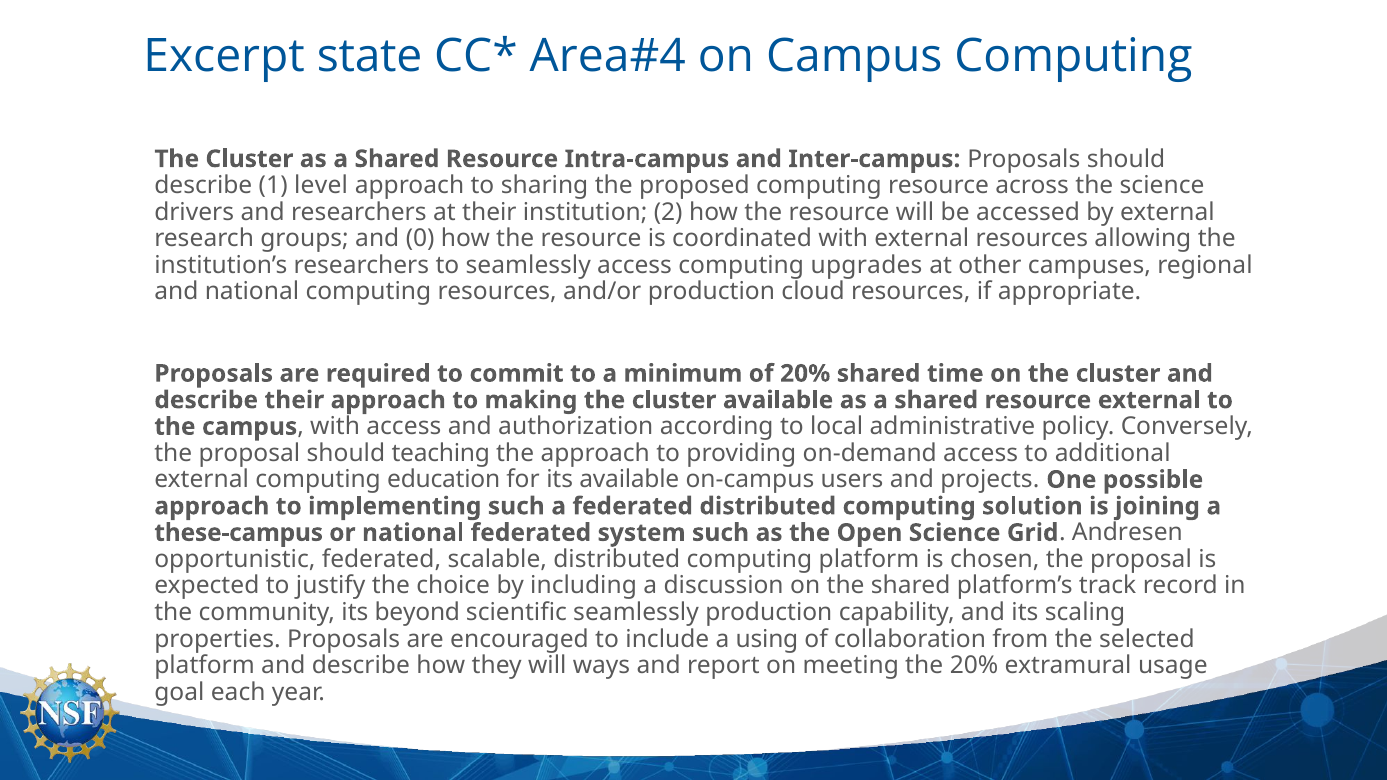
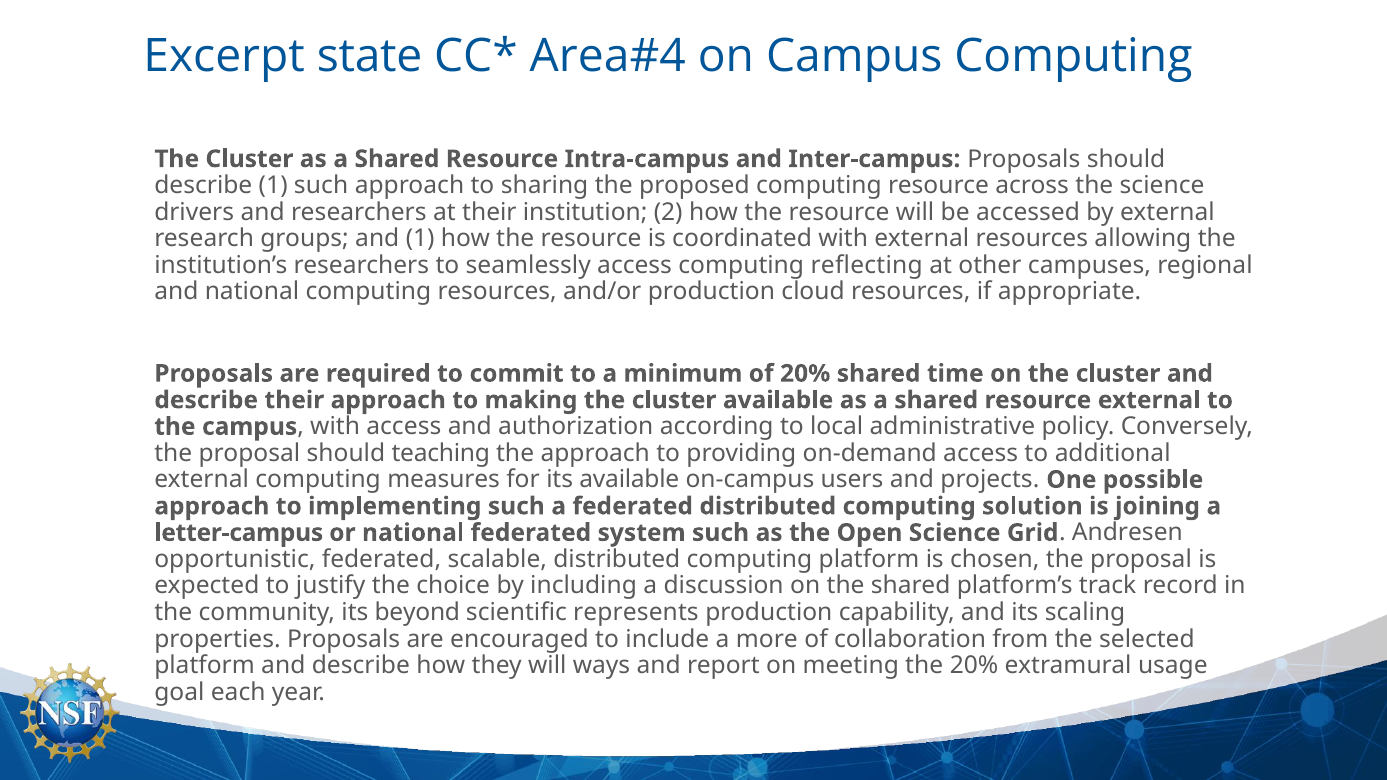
1 level: level -> such (321, 186)
and 0: 0 -> 1 (420, 239)
upgrades: upgrades -> reflecting (867, 265)
education: education -> measures (444, 480)
these-campus: these-campus -> letter-campus (239, 533)
scientific seamlessly: seamlessly -> represents (636, 613)
using: using -> more (767, 639)
